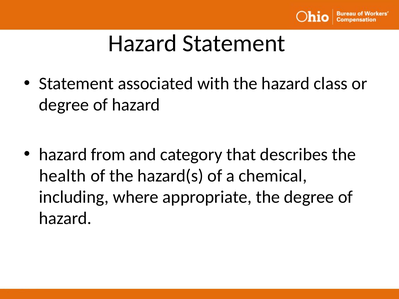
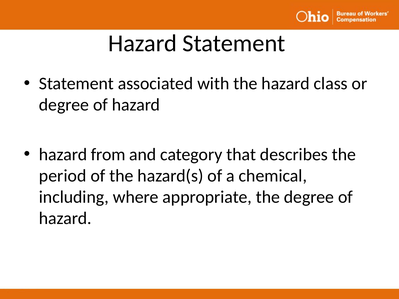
health: health -> period (63, 176)
